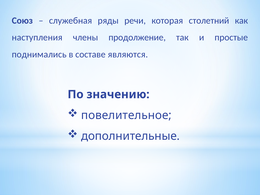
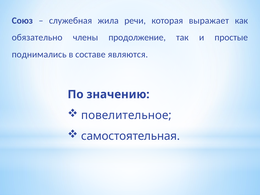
ряды: ряды -> жила (108, 21)
столетний: столетний -> выражает (209, 21)
наступления: наступления -> обязательно (37, 37)
дополнительные: дополнительные -> самостоятельная (131, 136)
